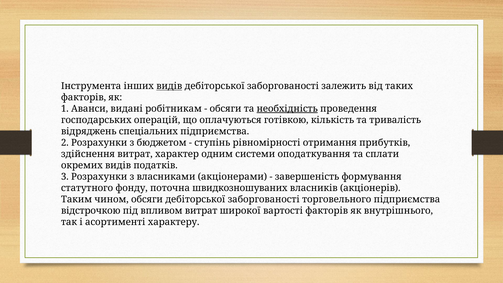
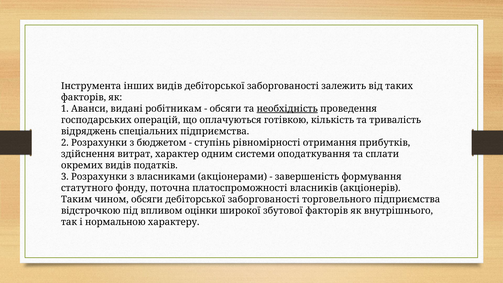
видів underline: present -> none (169, 86)
швидкозношуваних: швидкозношуваних -> платоспроможності (240, 188)
впливом витрат: витрат -> оцінки (201, 211)
вартості: вартості -> збутової (283, 211)
асортименті: асортименті -> нормальною (115, 222)
